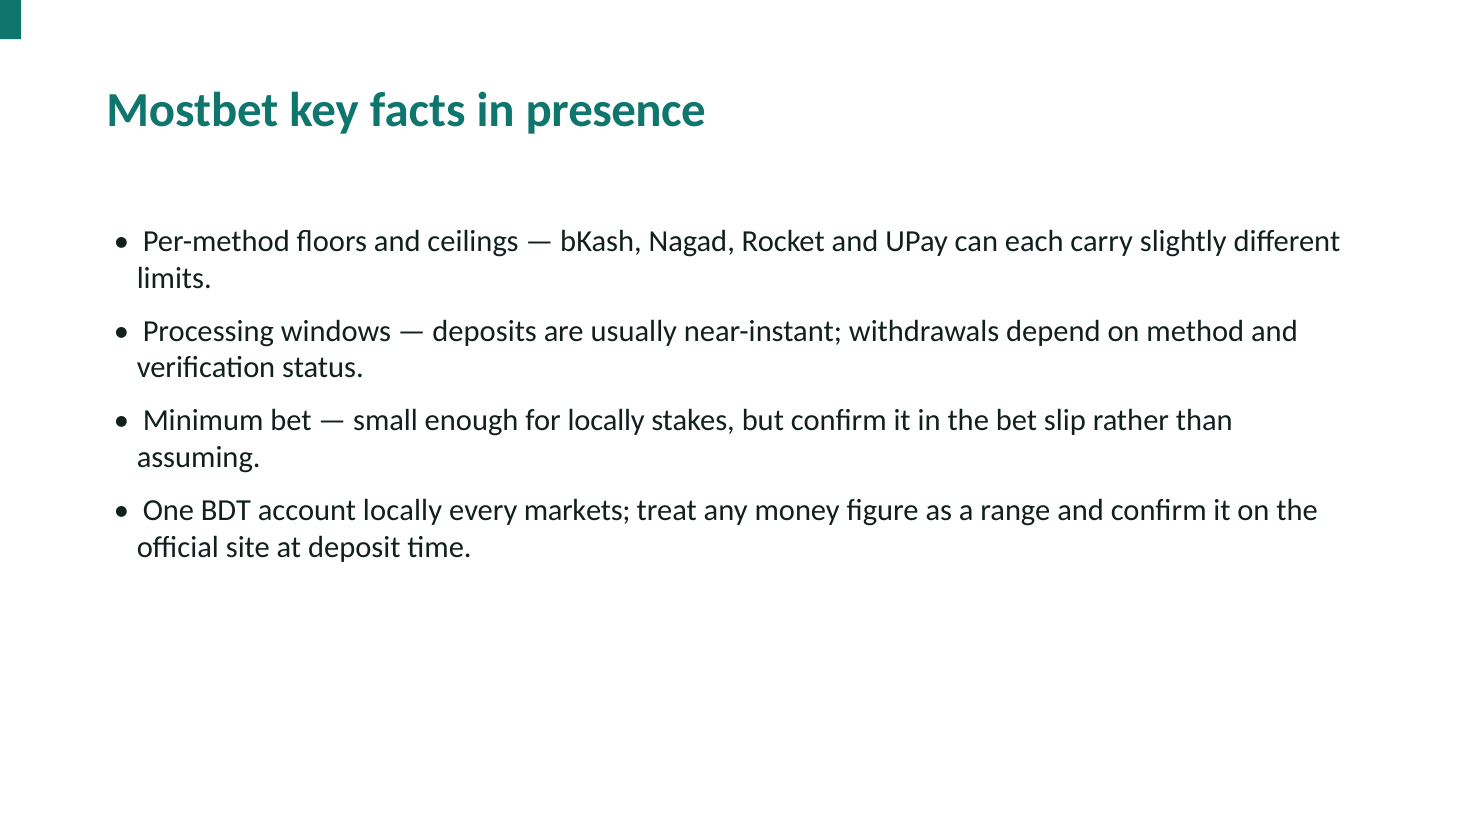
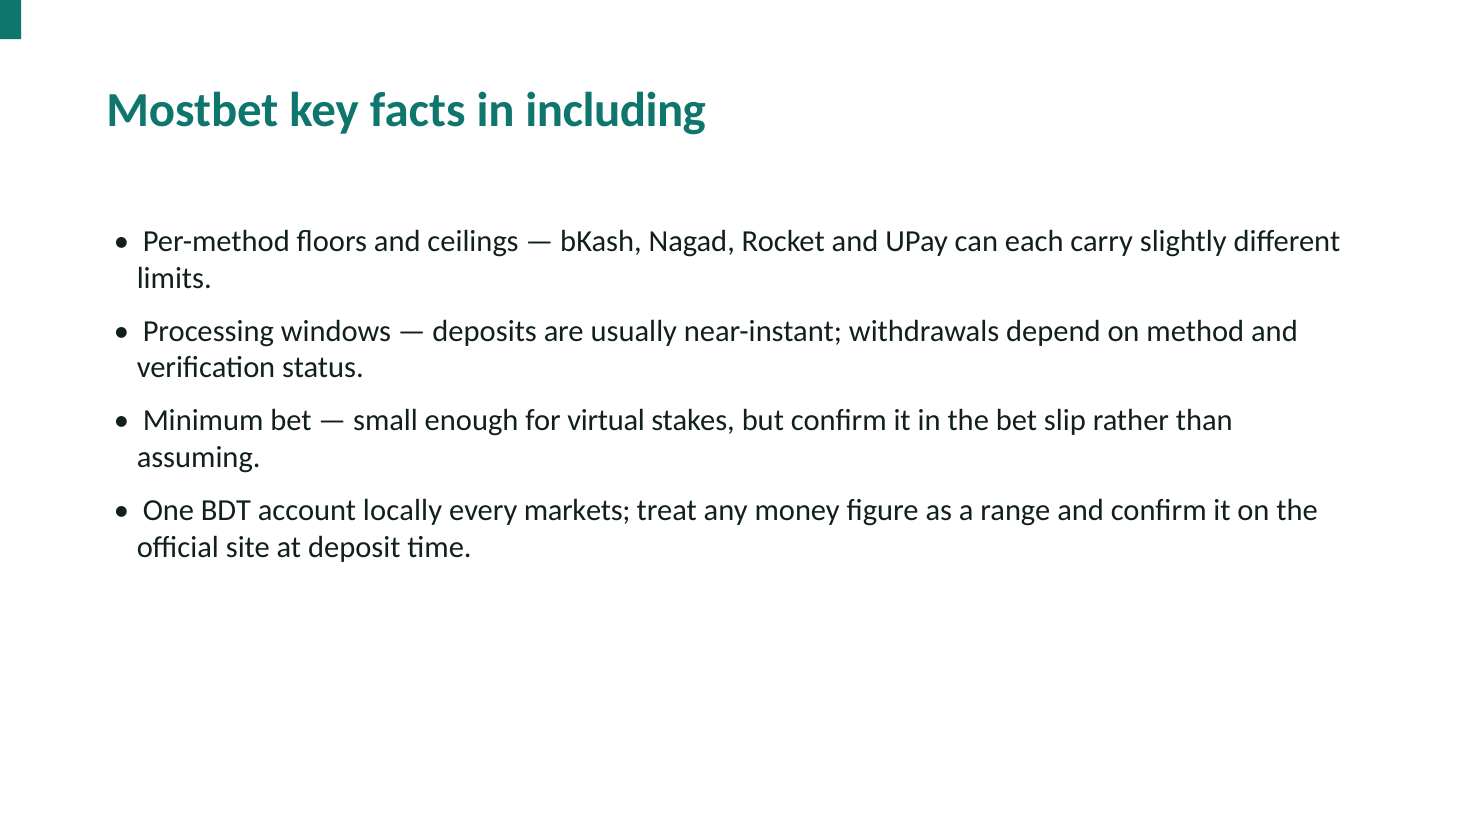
presence: presence -> including (616, 110)
for locally: locally -> virtual (606, 421)
